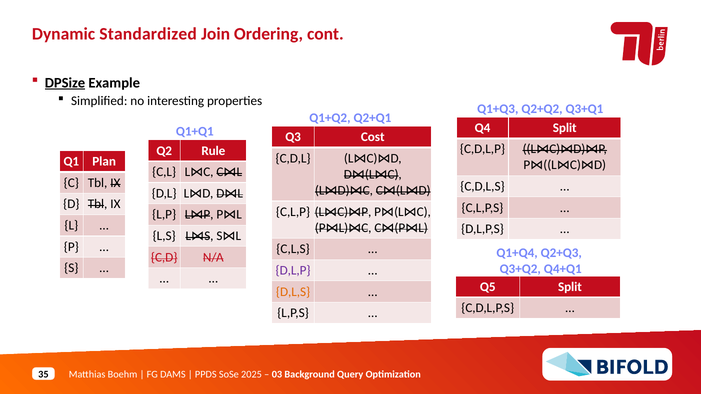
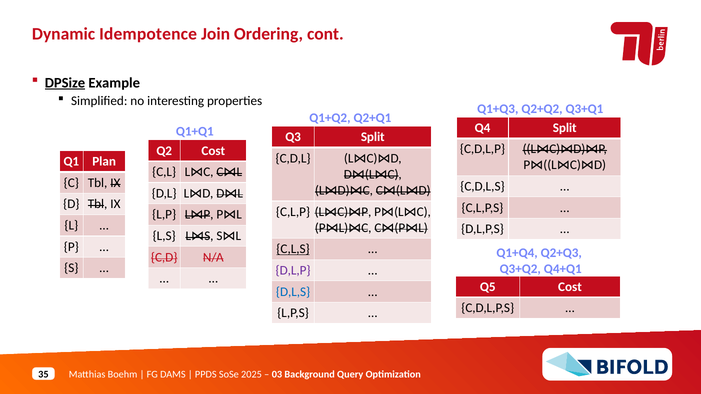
Standardized: Standardized -> Idempotence (148, 34)
Q3 Cost: Cost -> Split (373, 137)
Q2 Rule: Rule -> Cost (213, 151)
C,L,S underline: none -> present (293, 249)
Q5 Split: Split -> Cost (570, 287)
D,L,S colour: orange -> blue (293, 292)
